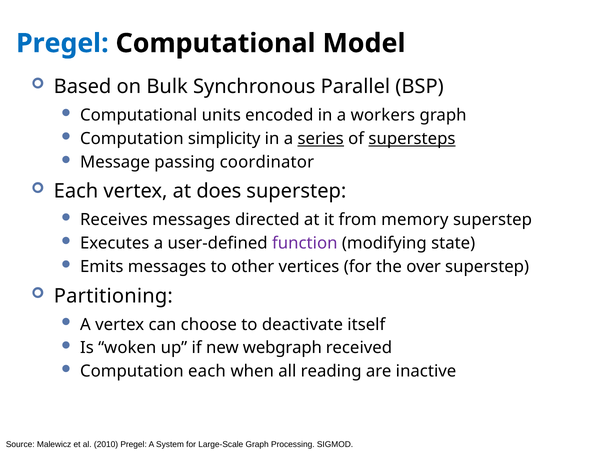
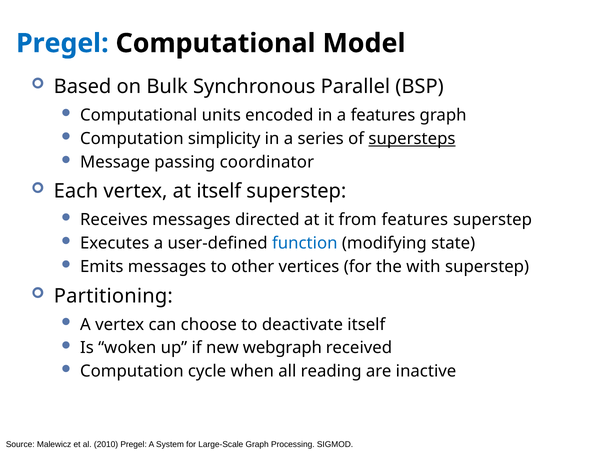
a workers: workers -> features (383, 115)
series underline: present -> none (321, 139)
at does: does -> itself (219, 191)
from memory: memory -> features (415, 220)
function colour: purple -> blue (305, 244)
over: over -> with (423, 267)
Computation each: each -> cycle (207, 372)
